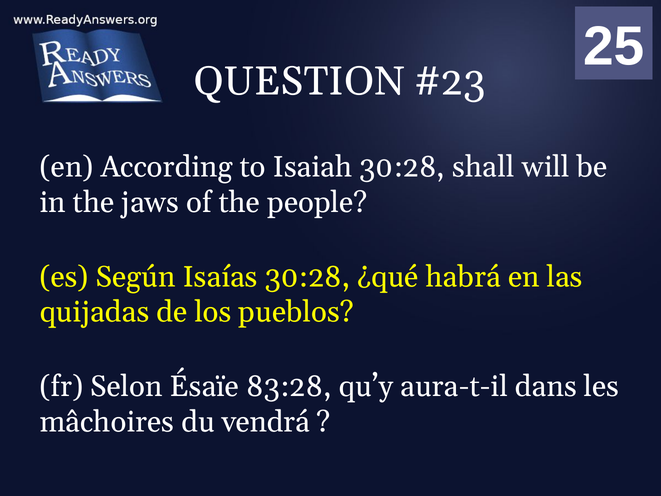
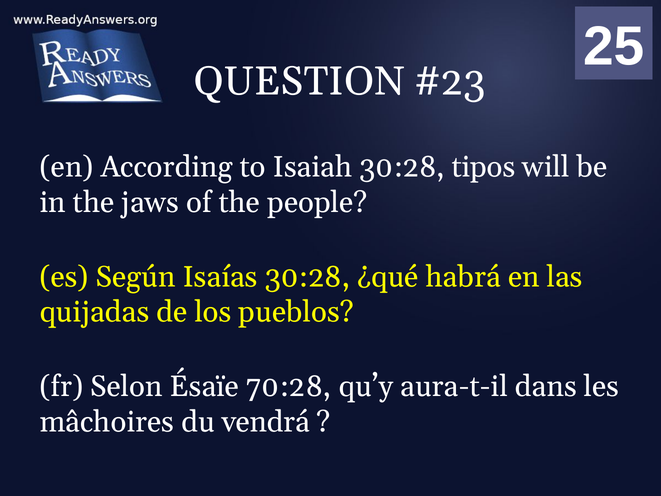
shall: shall -> tipos (484, 167)
83:28: 83:28 -> 70:28 (289, 386)
